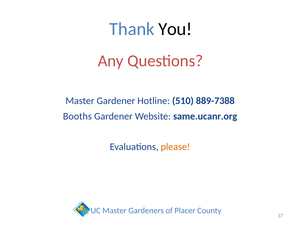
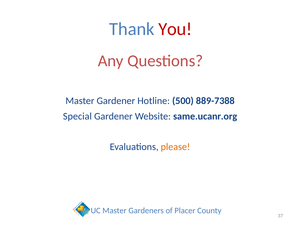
You colour: black -> red (175, 29)
510: 510 -> 500 (183, 101)
Booths: Booths -> Special (77, 116)
